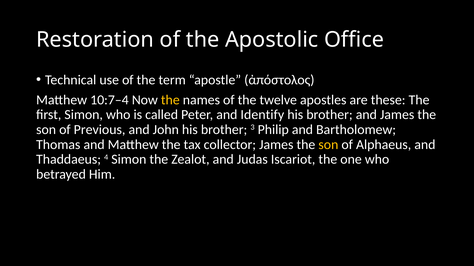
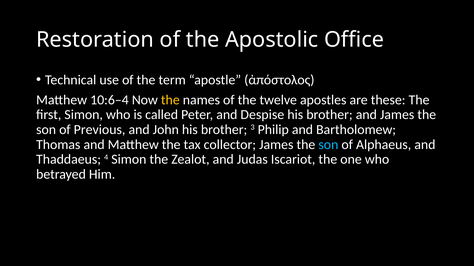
10:7–4: 10:7–4 -> 10:6–4 (109, 100)
Identify: Identify -> Despise (262, 115)
son colour: yellow -> light blue (328, 145)
